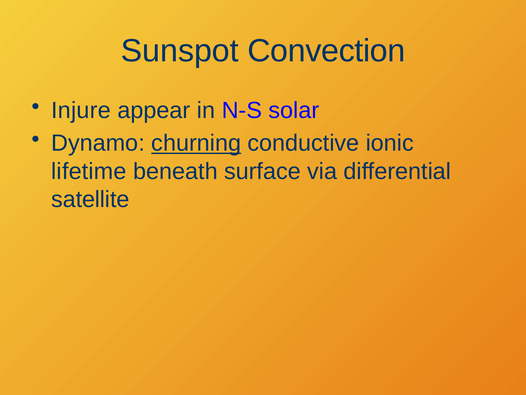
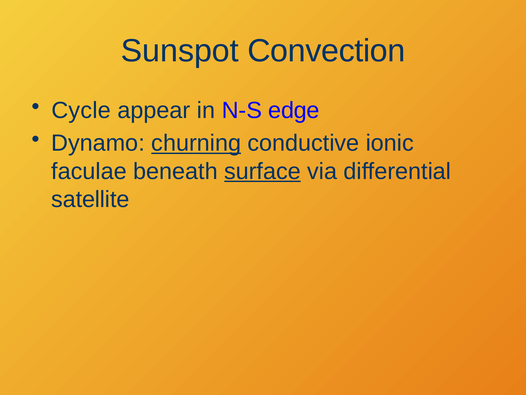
Injure: Injure -> Cycle (81, 110)
solar: solar -> edge (294, 110)
lifetime: lifetime -> faculae (89, 171)
surface underline: none -> present (262, 171)
